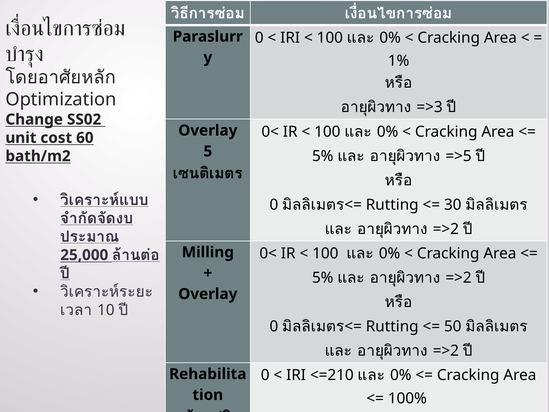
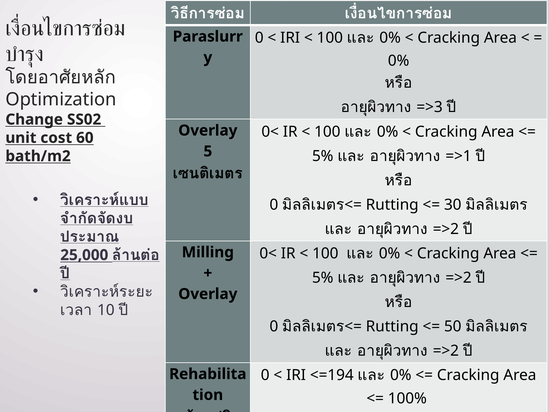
1%: 1% -> 0% (399, 61)
=>5: =>5 -> =>1 (459, 156)
<=210: <=210 -> <=194 (332, 375)
